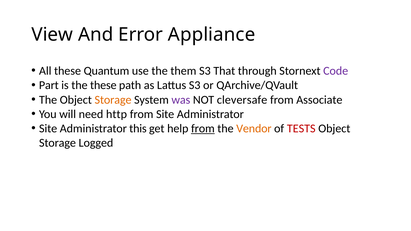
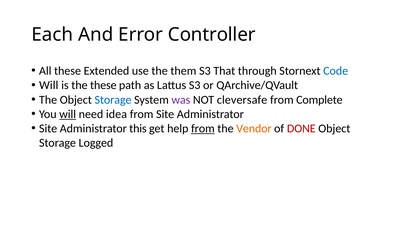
View: View -> Each (52, 35)
Appliance: Appliance -> Controller (212, 35)
Quantum: Quantum -> Extended (106, 71)
Code colour: purple -> blue (336, 71)
Part: Part -> Will (49, 85)
Storage colour: orange -> blue (113, 100)
Associate: Associate -> Complete (319, 100)
will underline: none -> present (68, 114)
http: http -> idea (116, 114)
TESTS: TESTS -> DONE (301, 129)
